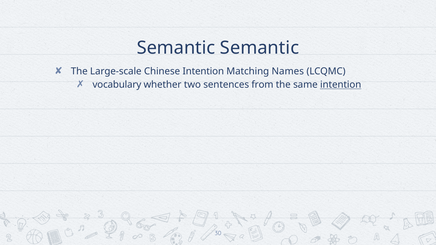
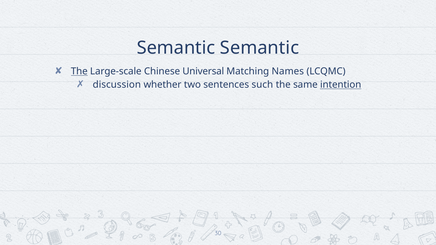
The underline: none -> present (79, 71)
Chinese Intention: Intention -> Universal (203, 71)
vocabulary: vocabulary -> discussion (117, 85)
from: from -> such (262, 85)
